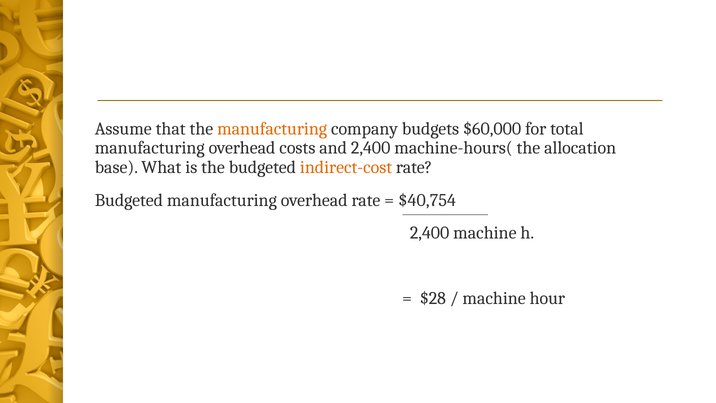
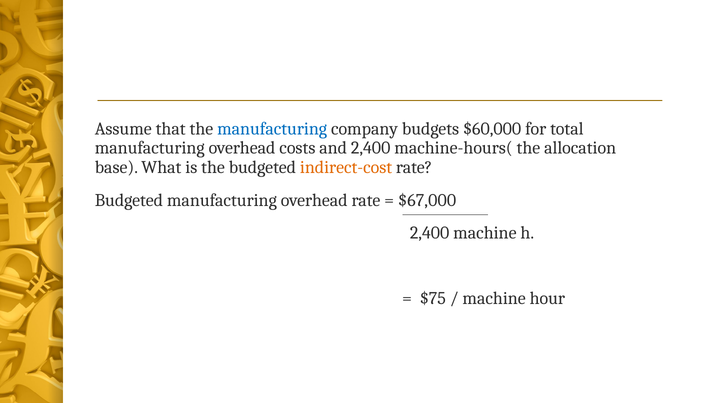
manufacturing colour: orange -> blue (272, 129)
$40,754: $40,754 -> $67,000 (427, 200)
$28: $28 -> $75 (433, 298)
